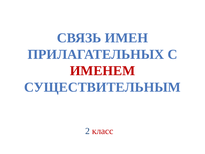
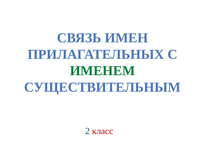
ИМЕНЕМ colour: red -> green (102, 71)
